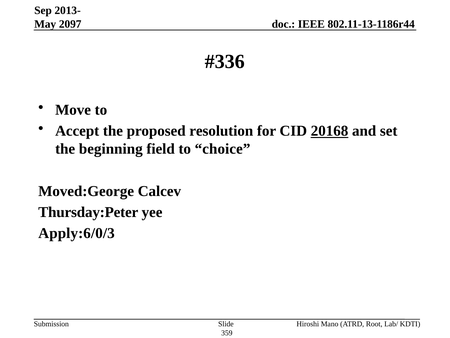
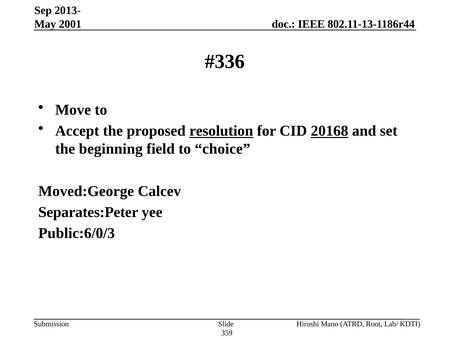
2097: 2097 -> 2001 (70, 24)
resolution underline: none -> present (221, 131)
Thursday:Peter: Thursday:Peter -> Separates:Peter (88, 212)
Apply:6/0/3: Apply:6/0/3 -> Public:6/0/3 (77, 233)
